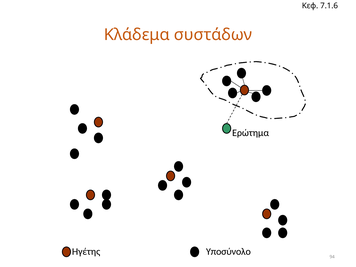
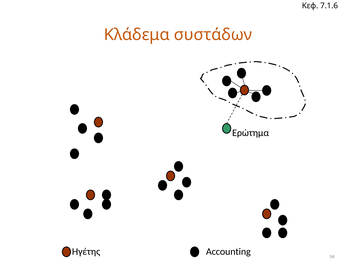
Υποσύνολο: Υποσύνολο -> Accounting (228, 252)
